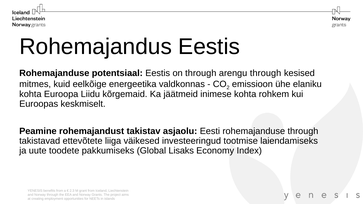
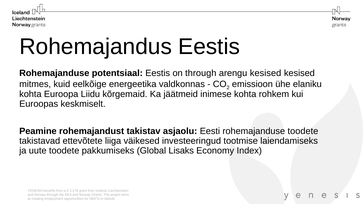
arengu through: through -> kesised (266, 73)
rohemajanduse through: through -> toodete (303, 131)
